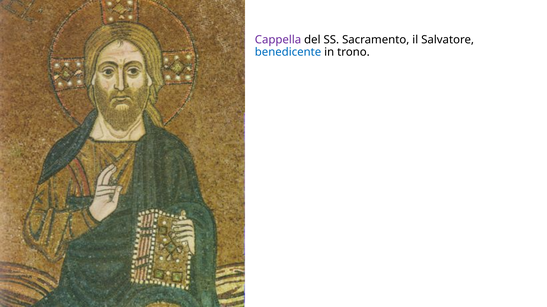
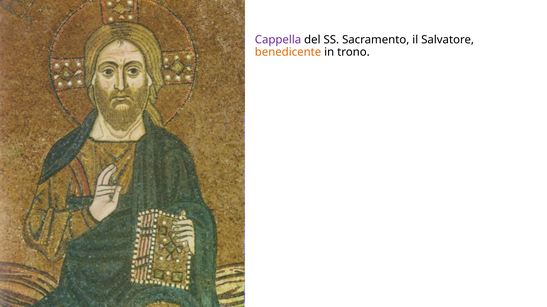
benedicente colour: blue -> orange (288, 52)
